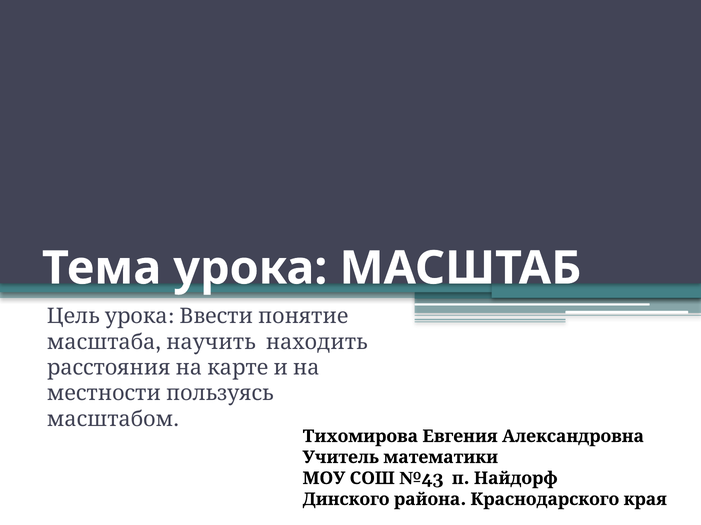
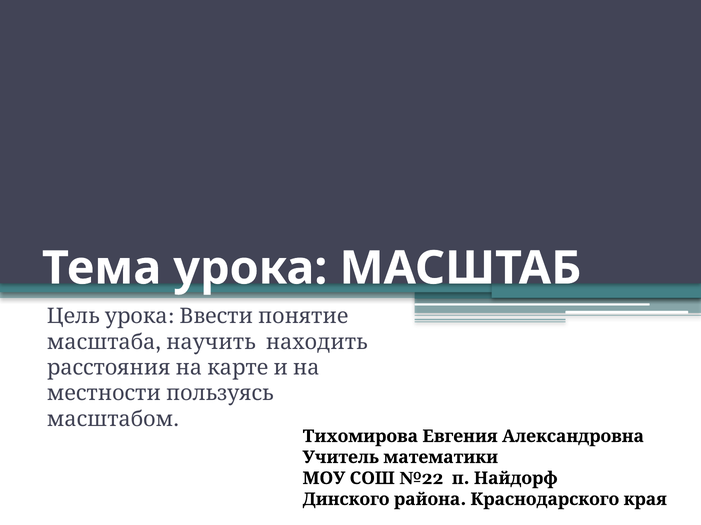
№43: №43 -> №22 (421, 479)
